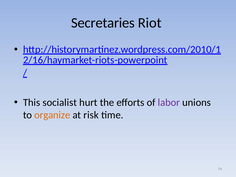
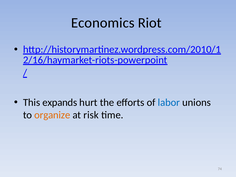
Secretaries: Secretaries -> Economics (103, 23)
socialist: socialist -> expands (60, 102)
labor colour: purple -> blue (169, 102)
